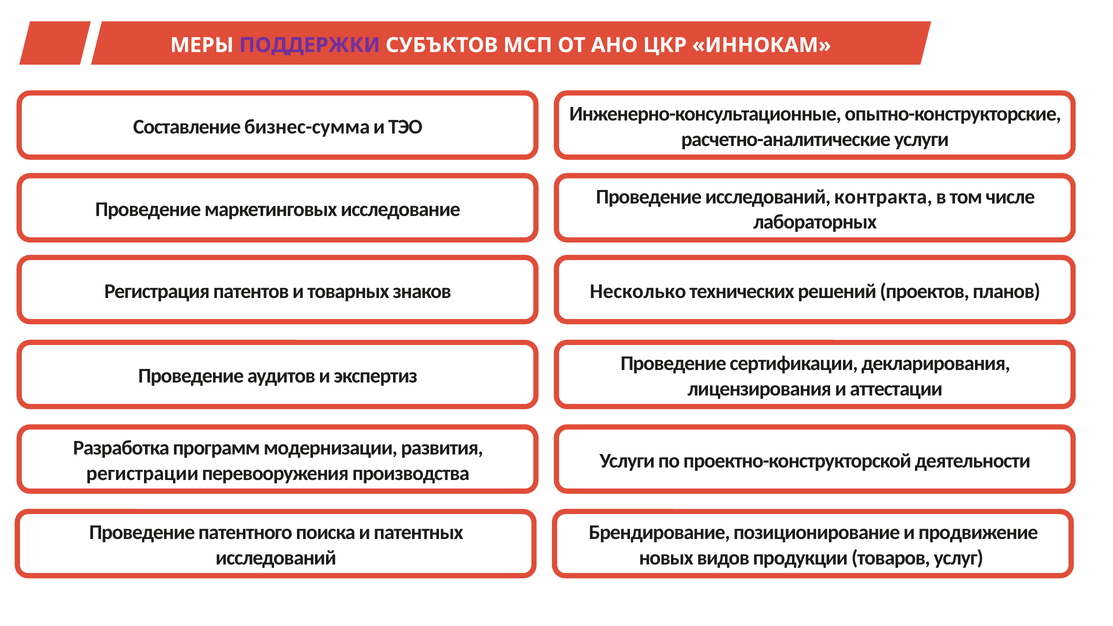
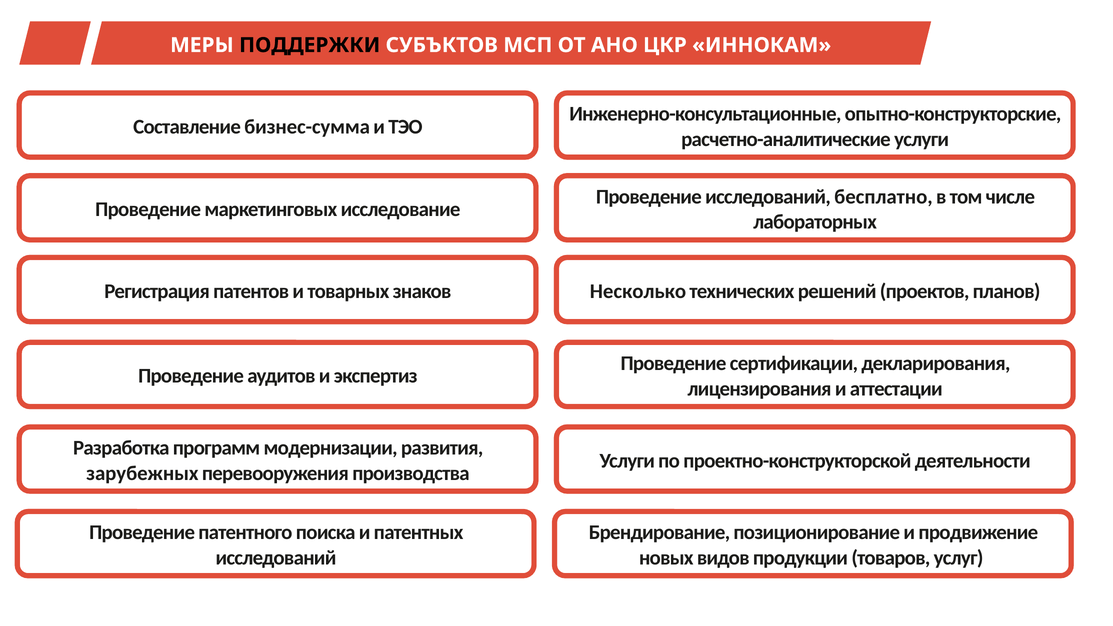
ПОДДЕРЖКИ colour: purple -> black (310, 45)
контракта: контракта -> бесплатно (883, 197)
регистрации: регистрации -> зарубежных (142, 473)
